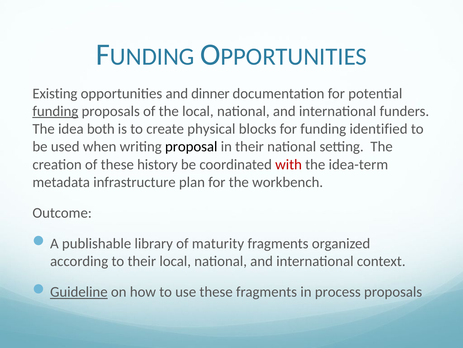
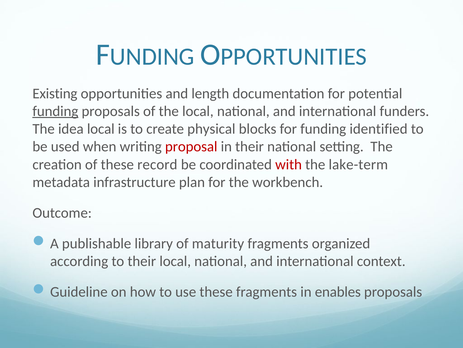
dinner: dinner -> length (210, 93)
idea both: both -> local (101, 129)
proposal colour: black -> red (191, 146)
history: history -> record (157, 164)
idea-term: idea-term -> lake-term (358, 164)
Guideline underline: present -> none (79, 291)
process: process -> enables (338, 291)
